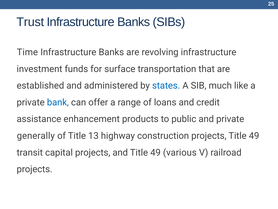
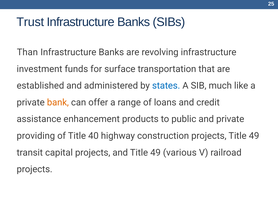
Time: Time -> Than (27, 52)
bank colour: blue -> orange (58, 102)
generally: generally -> providing (36, 136)
13: 13 -> 40 (93, 136)
